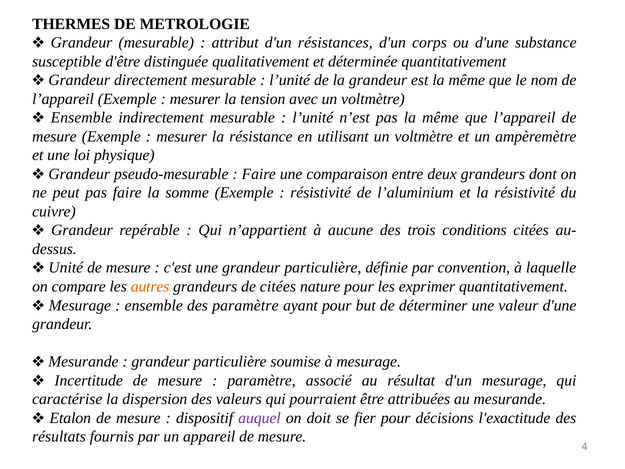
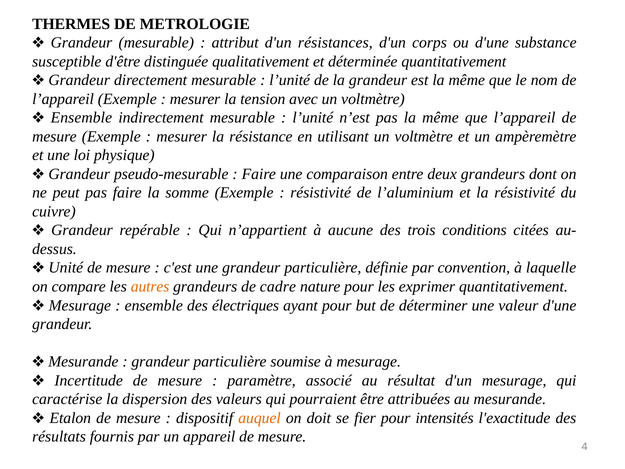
de citées: citées -> cadre (278, 286)
des paramètre: paramètre -> électriques (246, 305)
auquel colour: purple -> orange (260, 418)
décisions: décisions -> intensités (445, 418)
